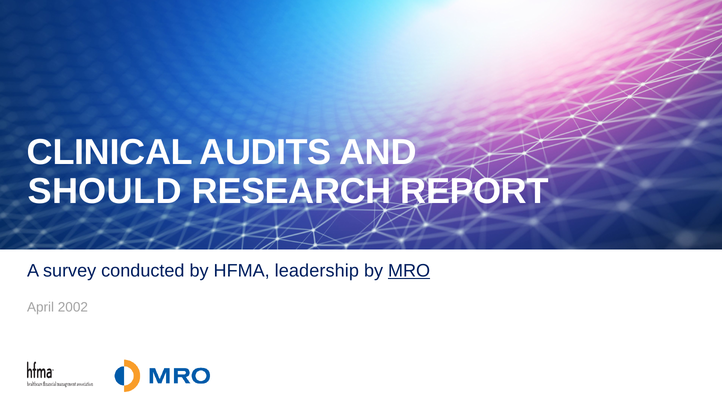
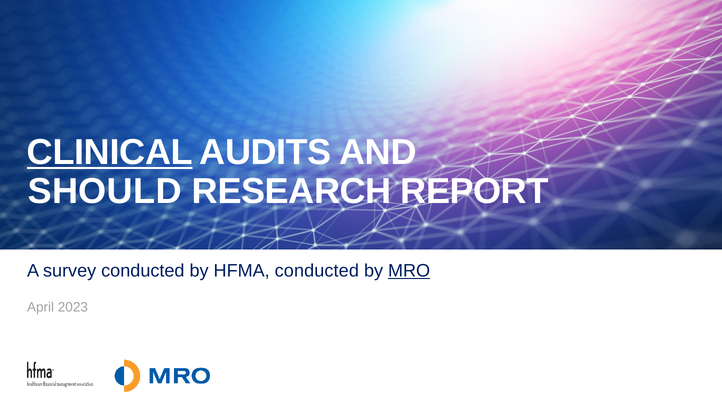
CLINICAL underline: none -> present (110, 152)
HFMA leadership: leadership -> conducted (317, 271)
2002: 2002 -> 2023 (73, 307)
